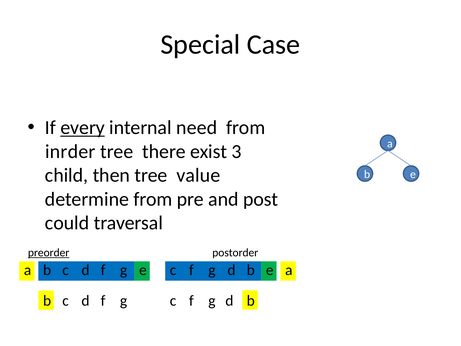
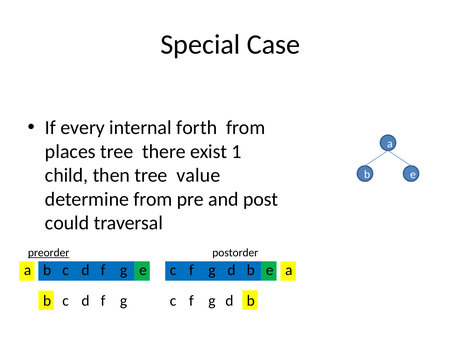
every underline: present -> none (83, 128)
need: need -> forth (197, 128)
inrder: inrder -> places (70, 151)
3: 3 -> 1 (236, 151)
